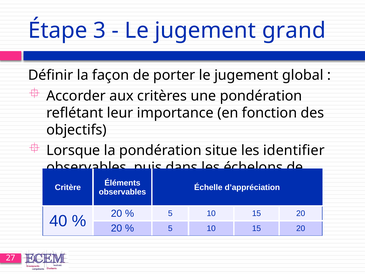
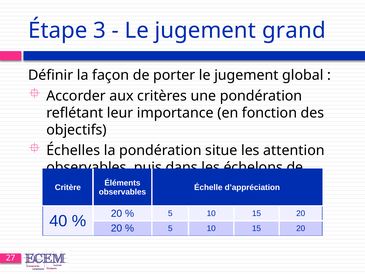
Lorsque: Lorsque -> Échelles (73, 150)
identifier: identifier -> attention (294, 150)
